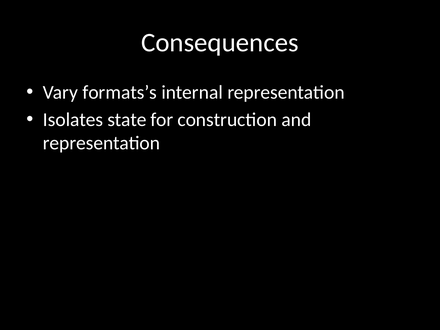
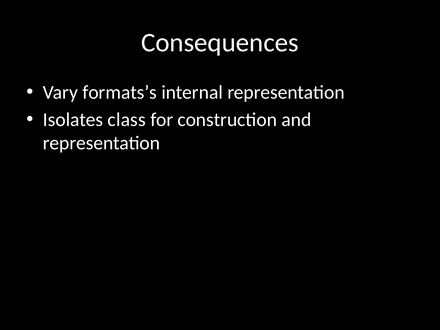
state: state -> class (127, 120)
